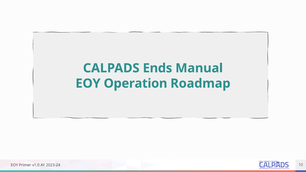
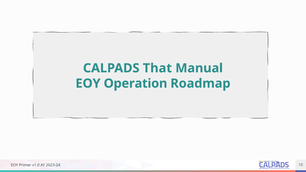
Ends: Ends -> That (157, 68)
